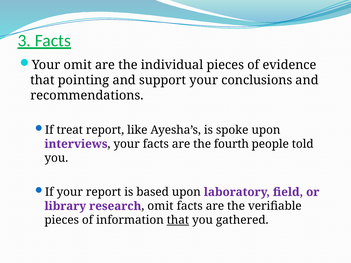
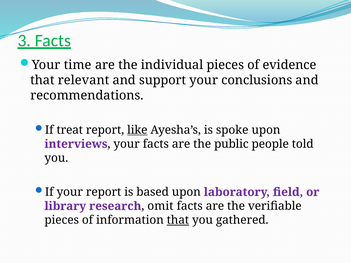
Your omit: omit -> time (78, 65)
pointing: pointing -> relevant (84, 80)
like underline: none -> present (137, 130)
fourth: fourth -> public (231, 144)
